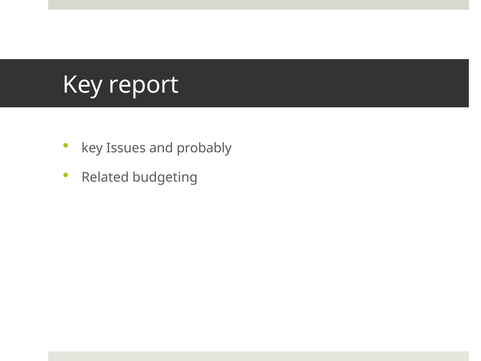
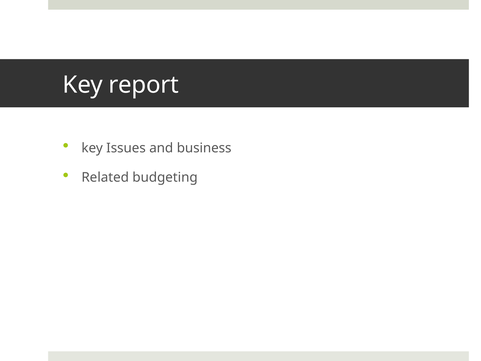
probably: probably -> business (204, 148)
